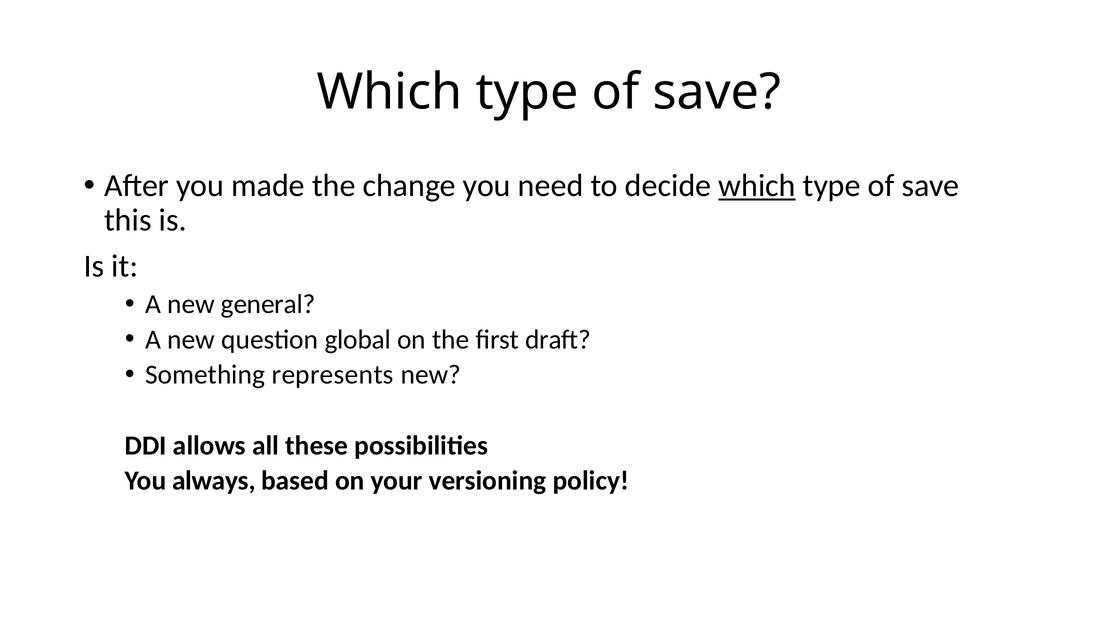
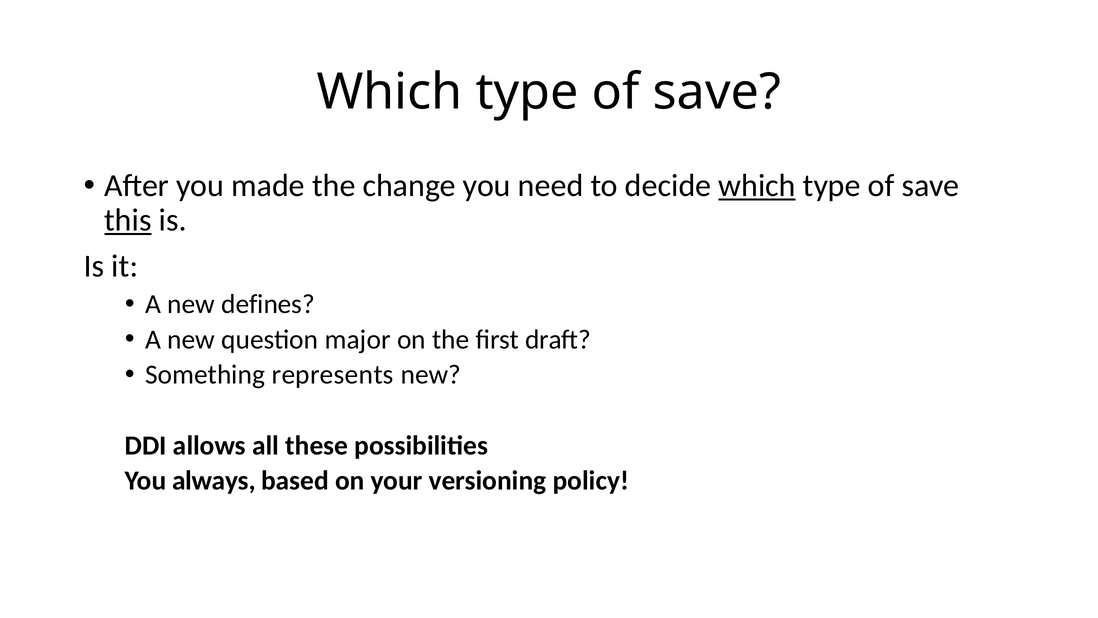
this underline: none -> present (128, 220)
general: general -> defines (268, 304)
global: global -> major (358, 339)
